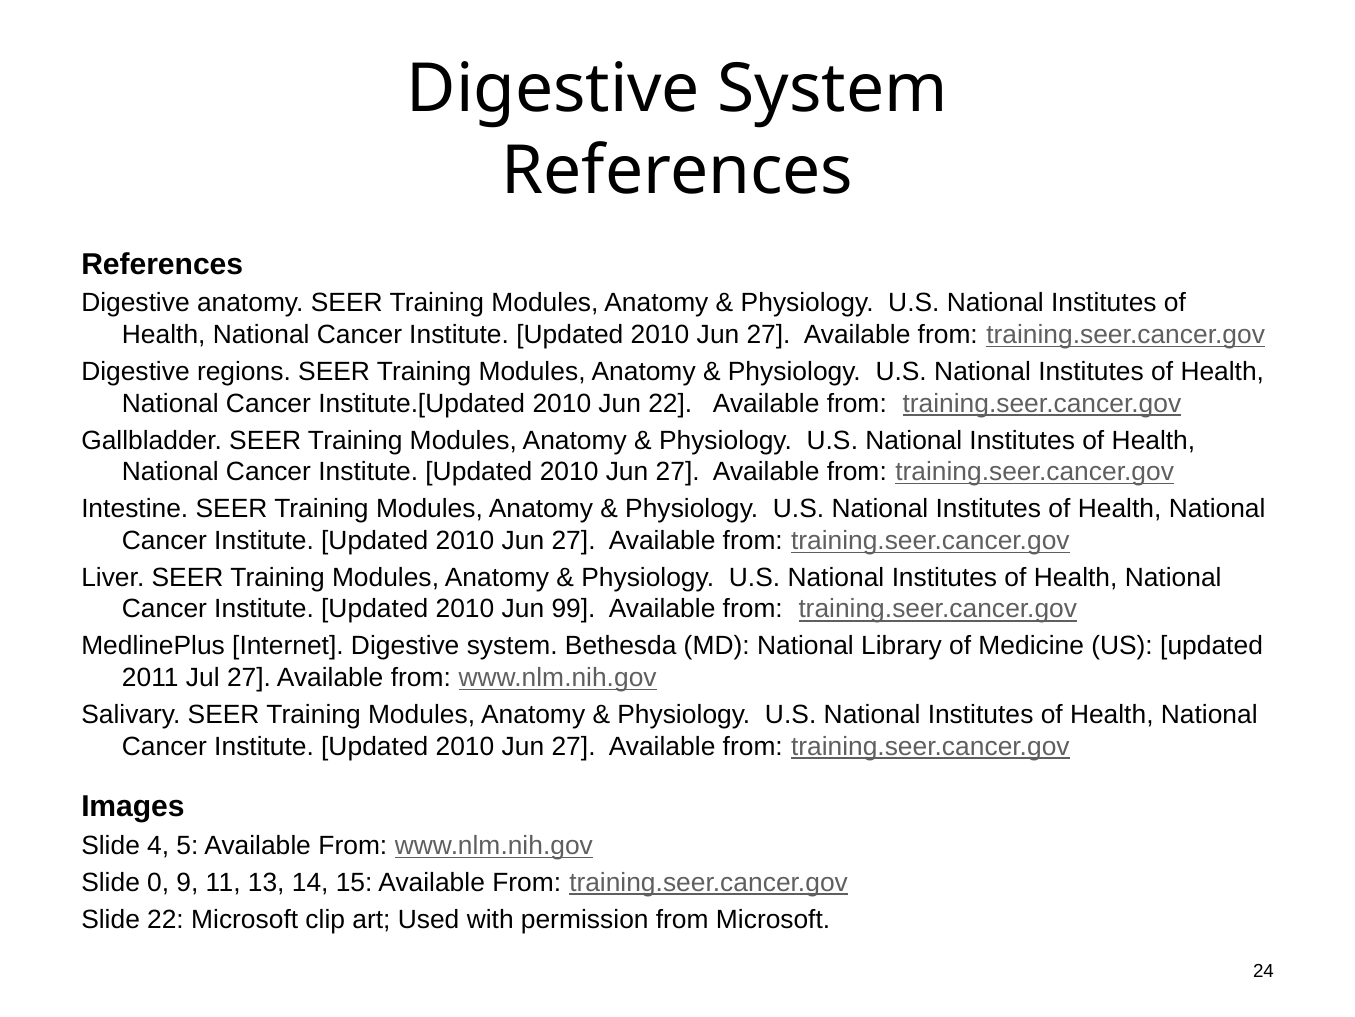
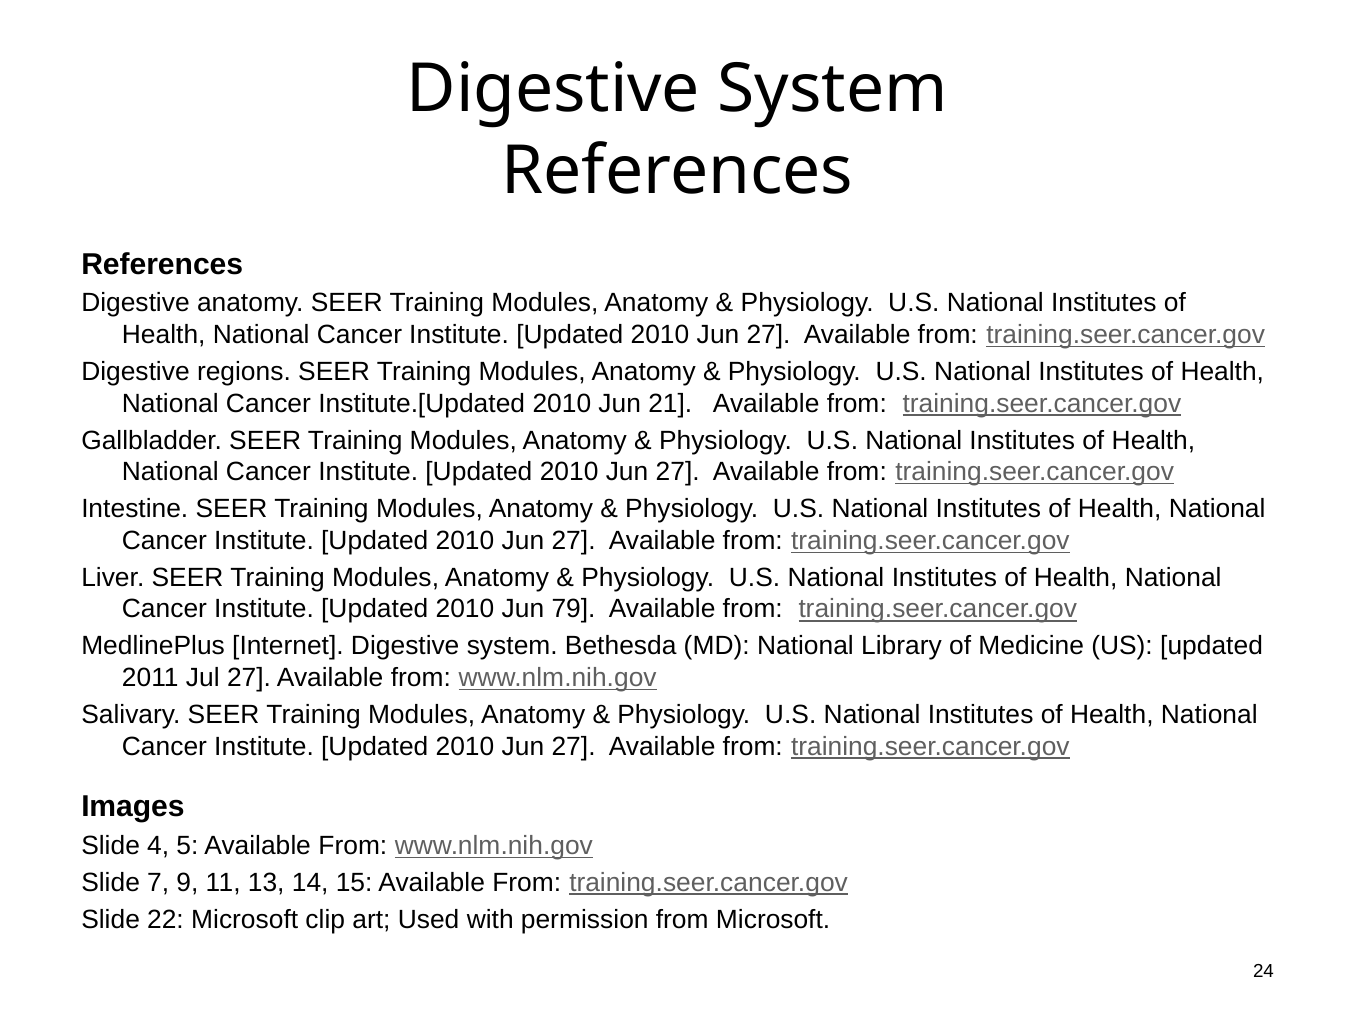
Jun 22: 22 -> 21 (670, 403)
99: 99 -> 79 (574, 609)
0: 0 -> 7 (158, 882)
